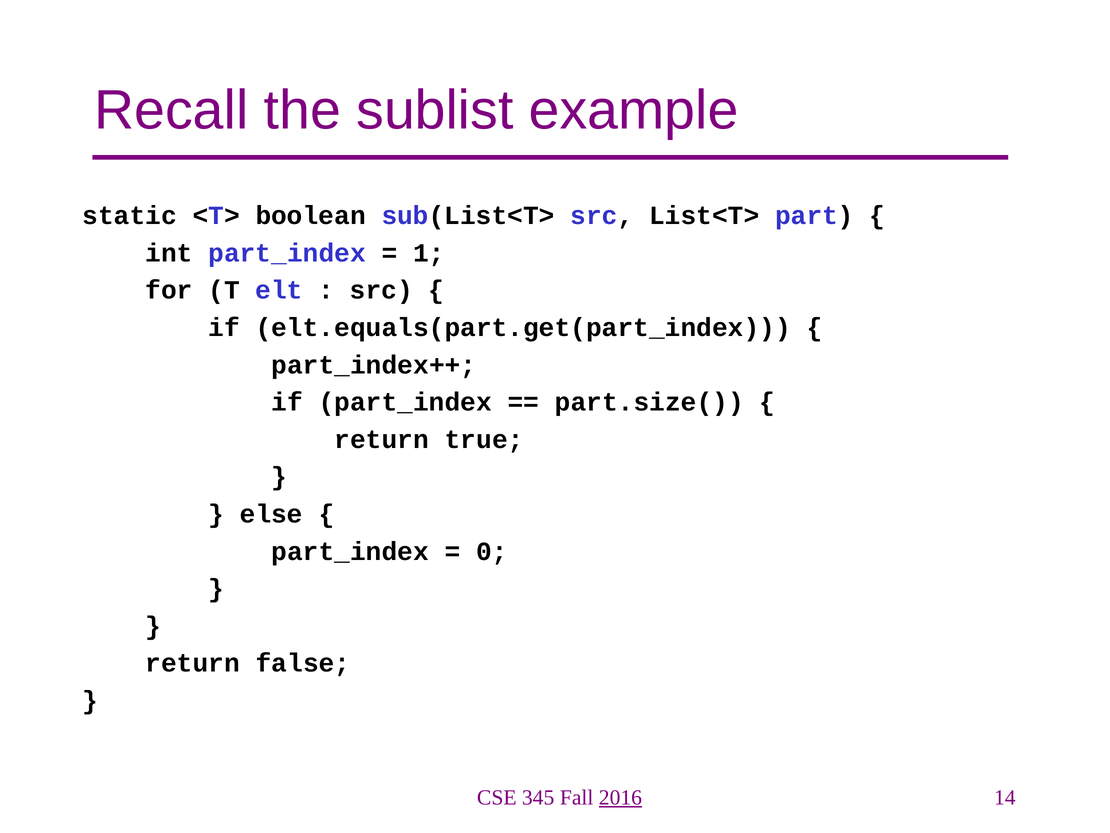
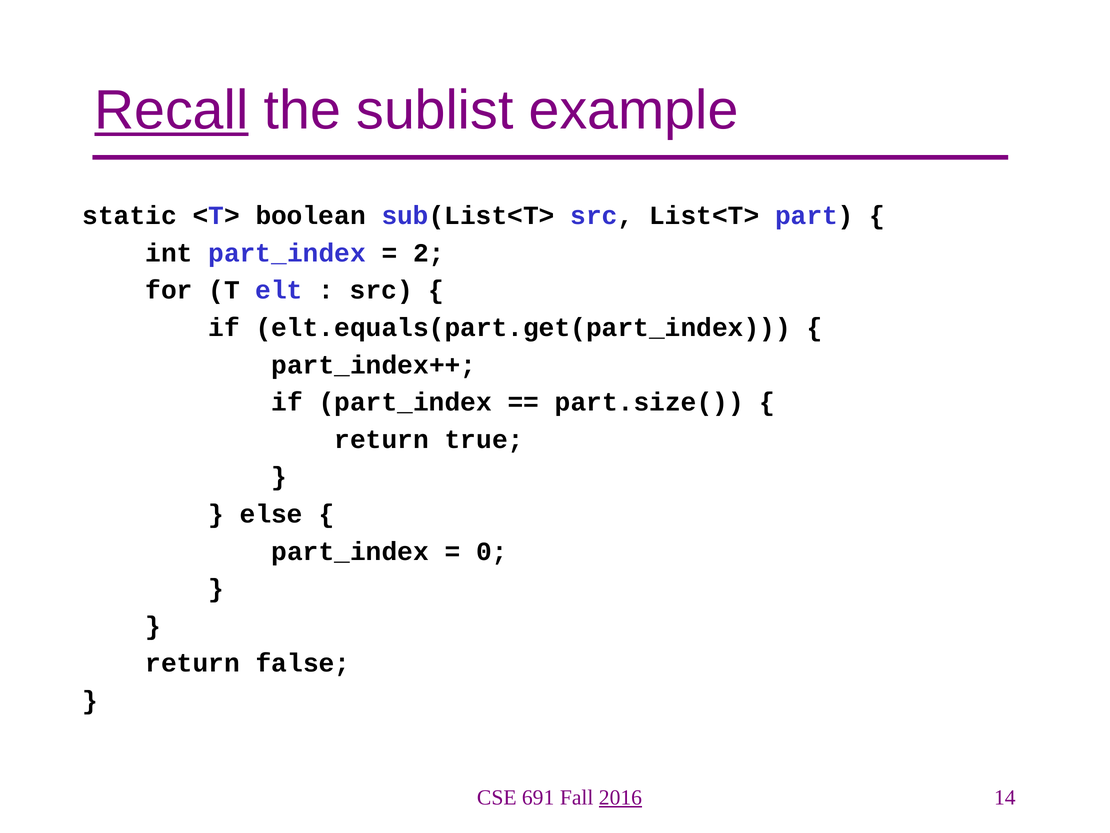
Recall underline: none -> present (171, 110)
1: 1 -> 2 (429, 253)
345: 345 -> 691 (538, 797)
